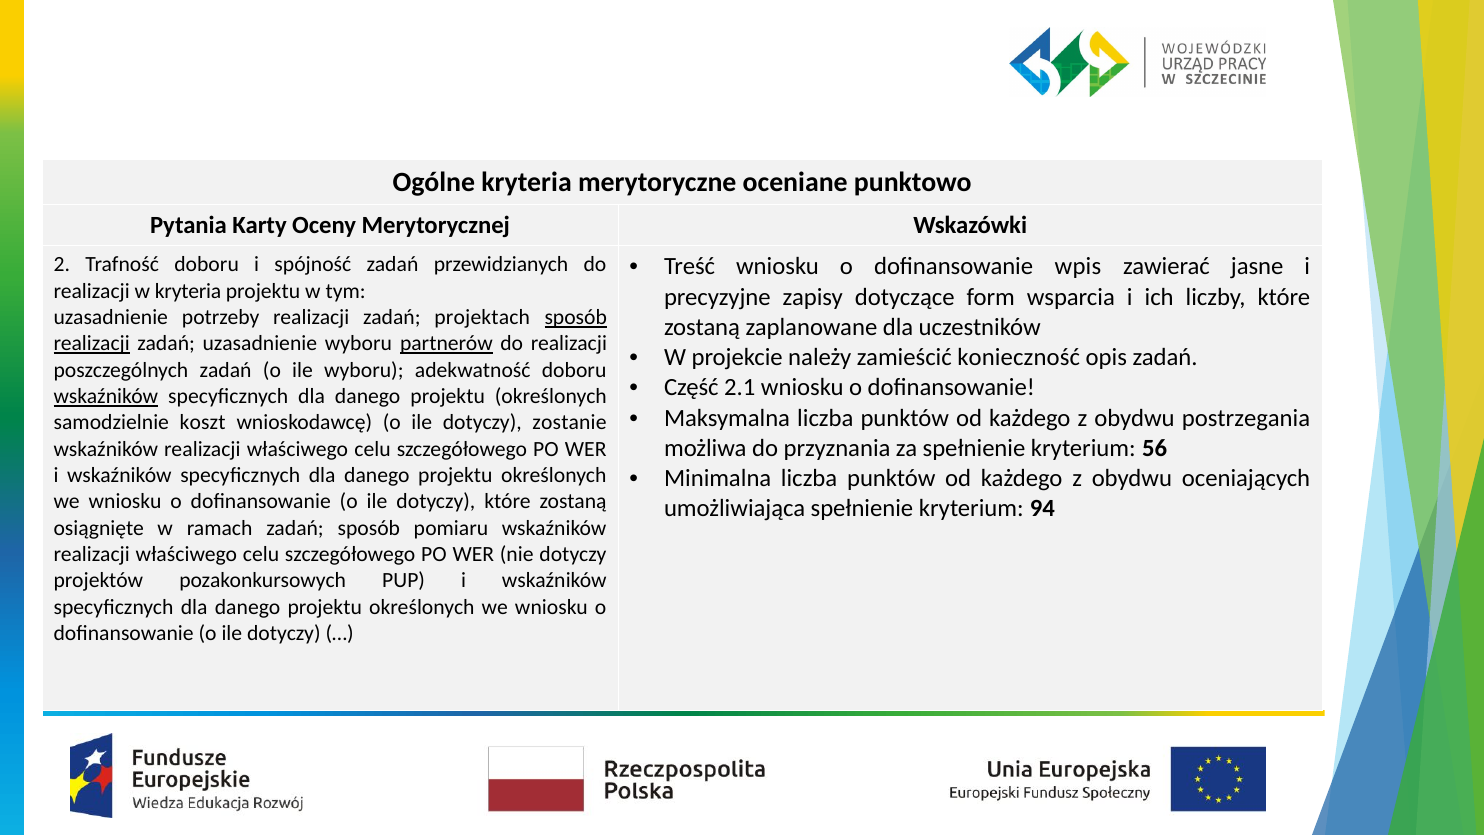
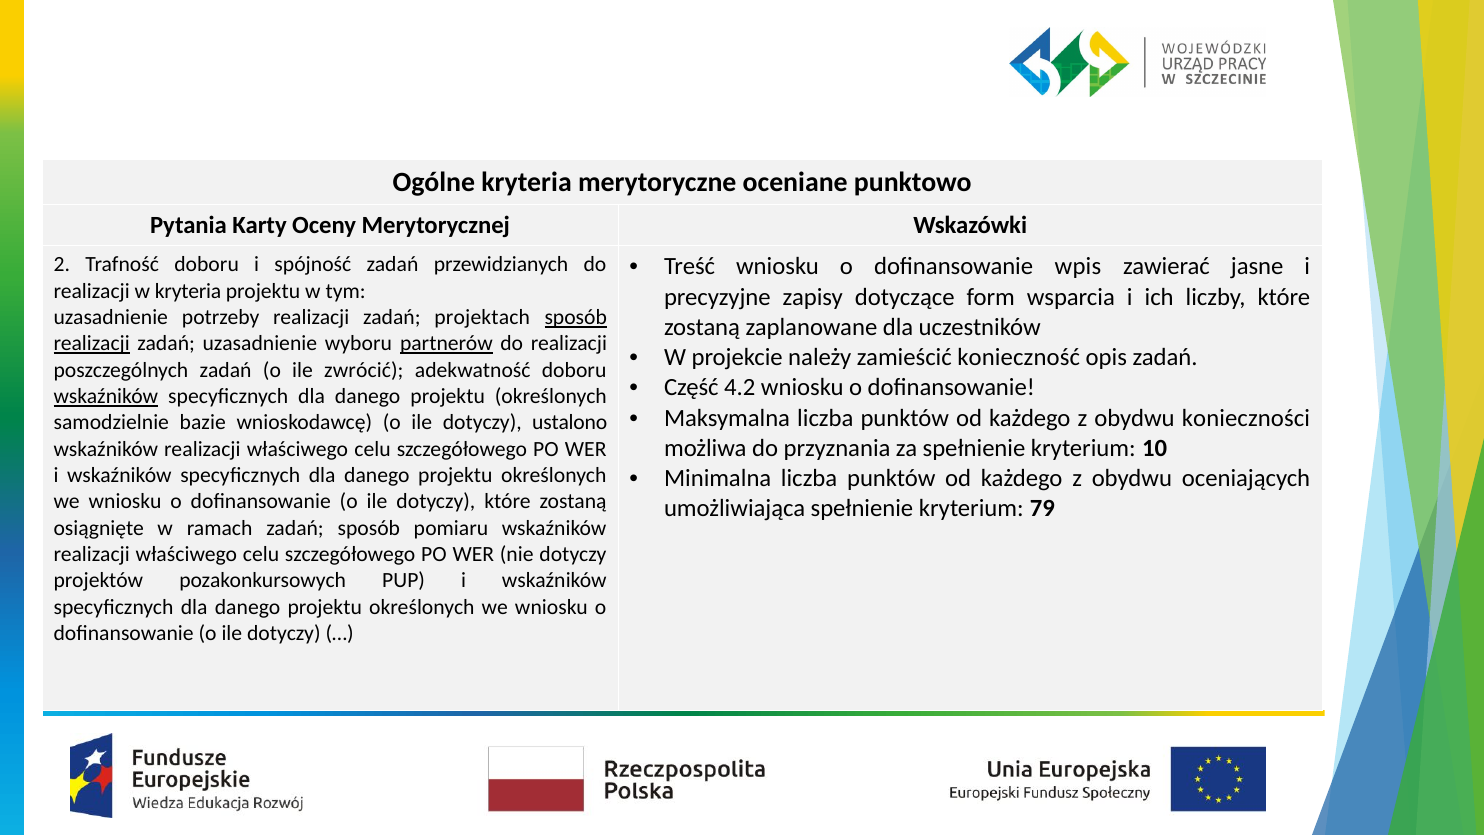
ile wyboru: wyboru -> zwrócić (364, 370)
2.1: 2.1 -> 4.2 (740, 387)
postrzegania: postrzegania -> konieczności (1246, 418)
koszt: koszt -> bazie (203, 423)
zostanie: zostanie -> ustalono (570, 423)
56: 56 -> 10 (1155, 448)
94: 94 -> 79 (1042, 508)
